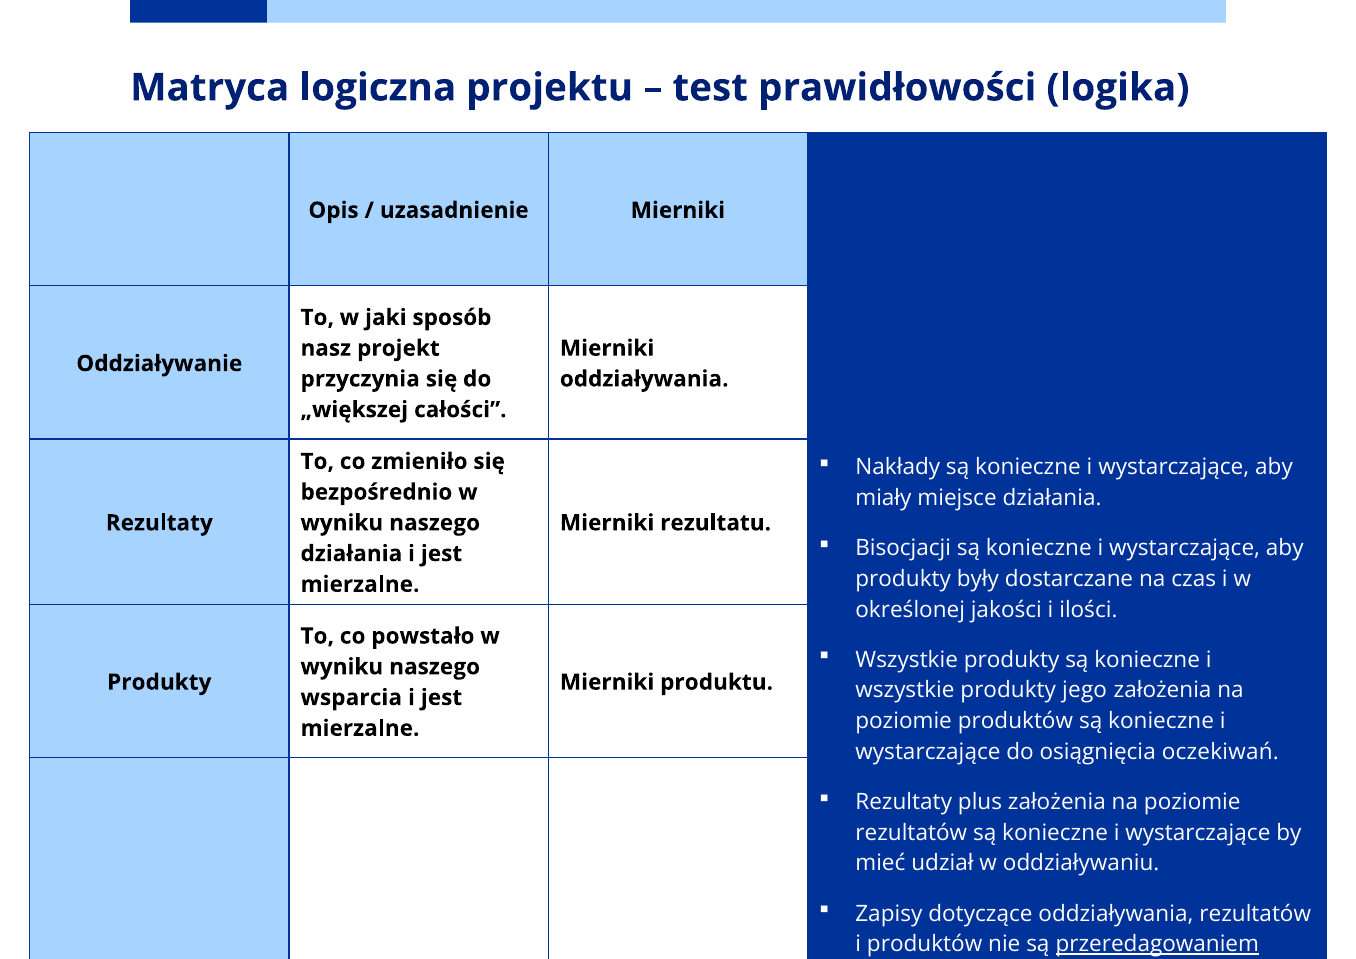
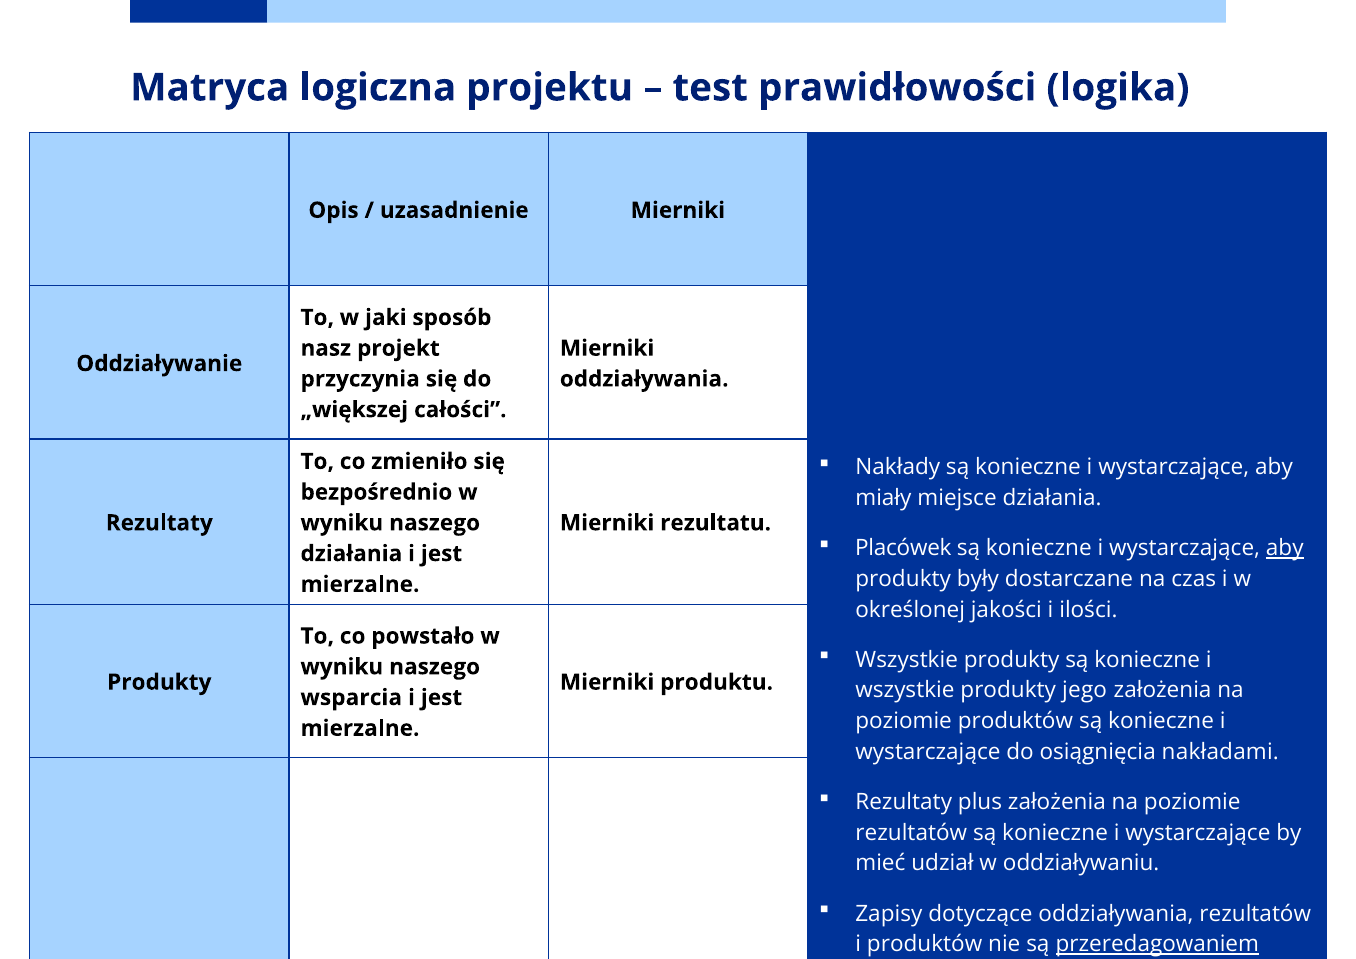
Bisocjacji: Bisocjacji -> Placówek (903, 548)
aby underline: none -> present (1285, 548)
osiągnięcia oczekiwań: oczekiwań -> nakładami (1220, 752)
